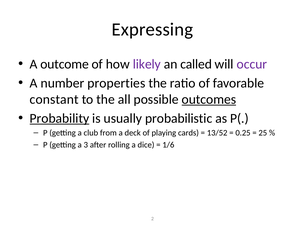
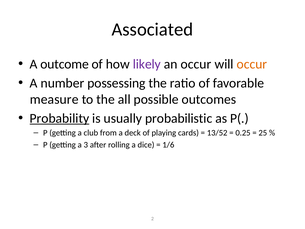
Expressing: Expressing -> Associated (152, 30)
an called: called -> occur (196, 64)
occur colour: purple -> orange (252, 64)
properties: properties -> possessing (116, 83)
constant: constant -> measure (54, 99)
outcomes underline: present -> none (209, 99)
